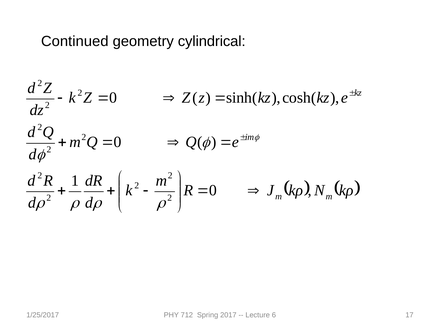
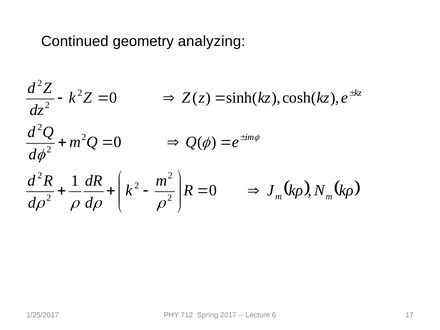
cylindrical: cylindrical -> analyzing (212, 41)
